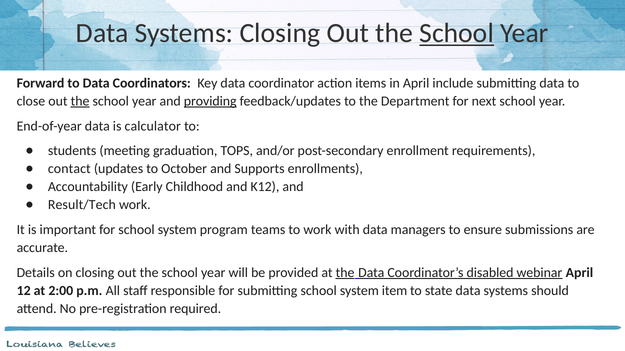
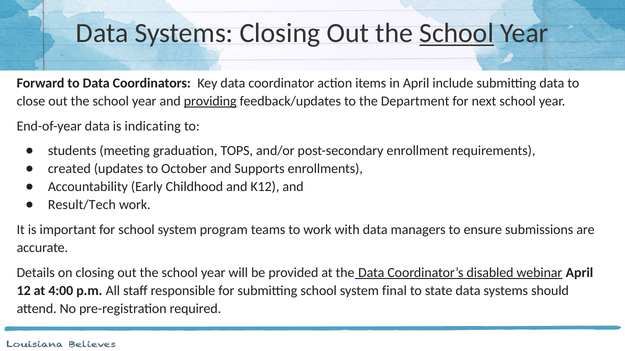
the underline: present -> none (80, 101)
calculator: calculator -> indicating (153, 126)
contact: contact -> created (69, 169)
the underline: present -> none (345, 273)
2:00: 2:00 -> 4:00 (61, 291)
item: item -> final (394, 291)
